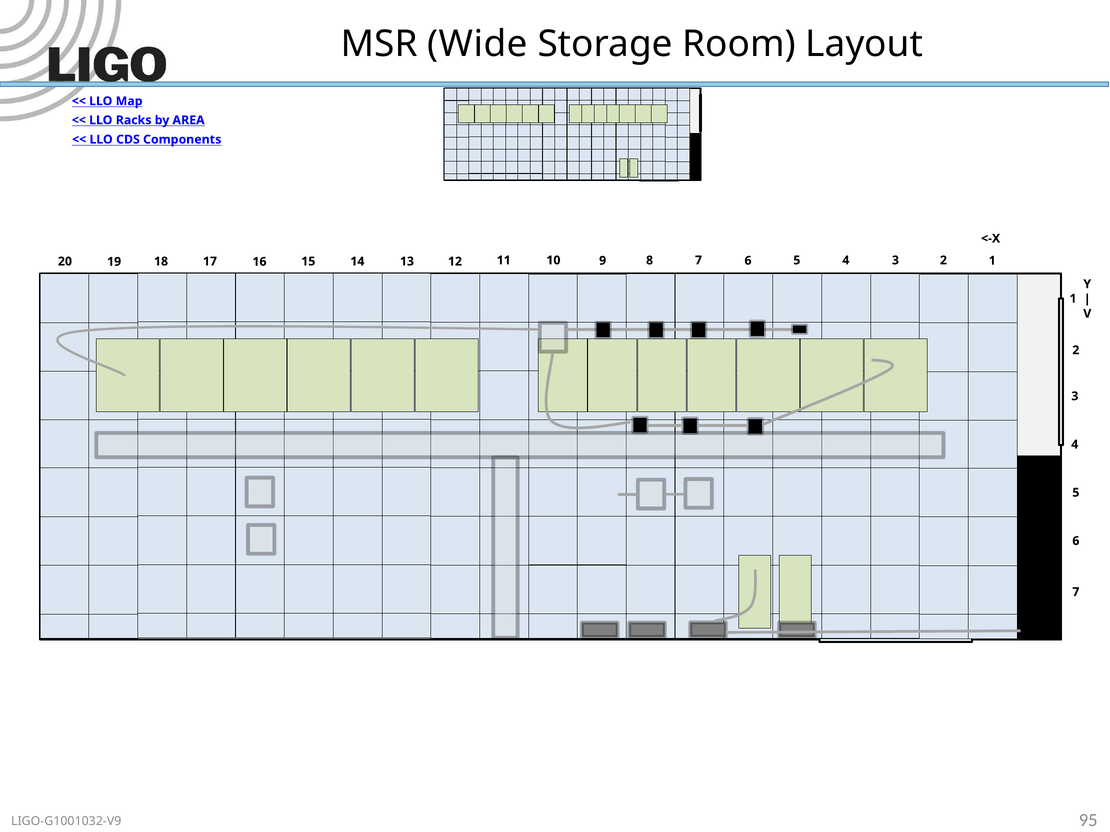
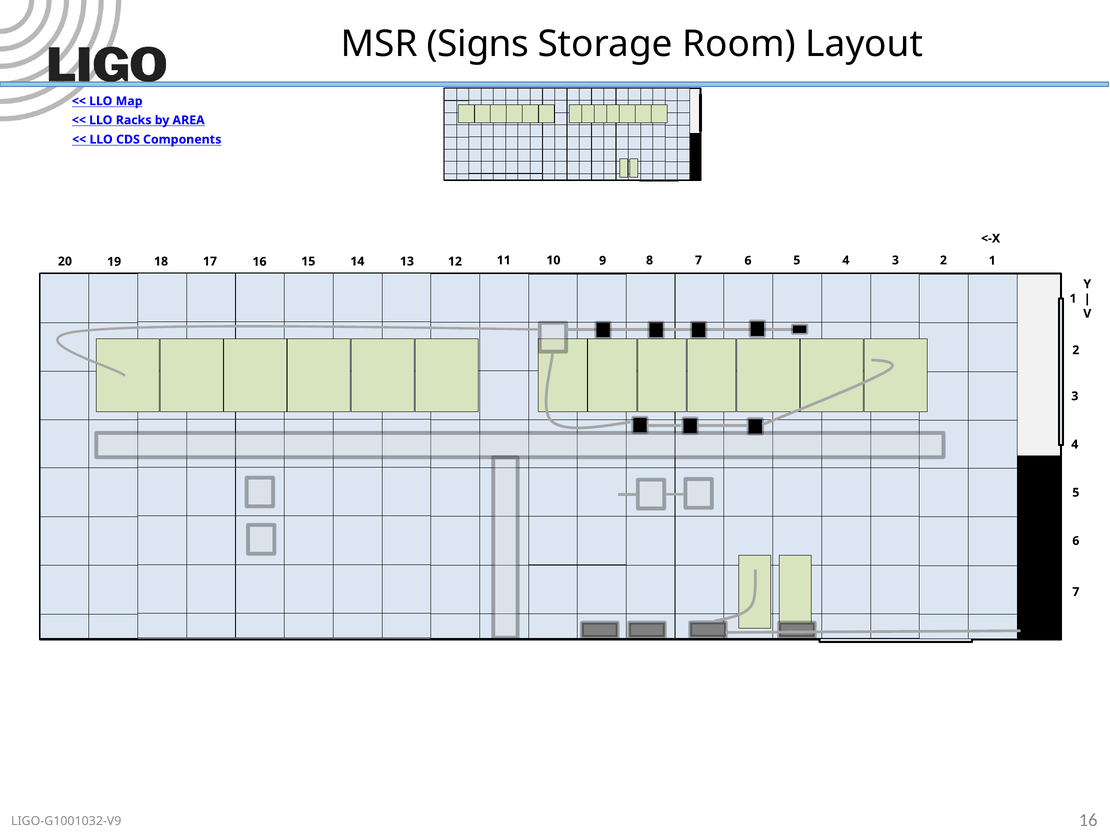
Wide: Wide -> Signs (478, 44)
LIGO-G1001032-V9 95: 95 -> 16 (1088, 821)
